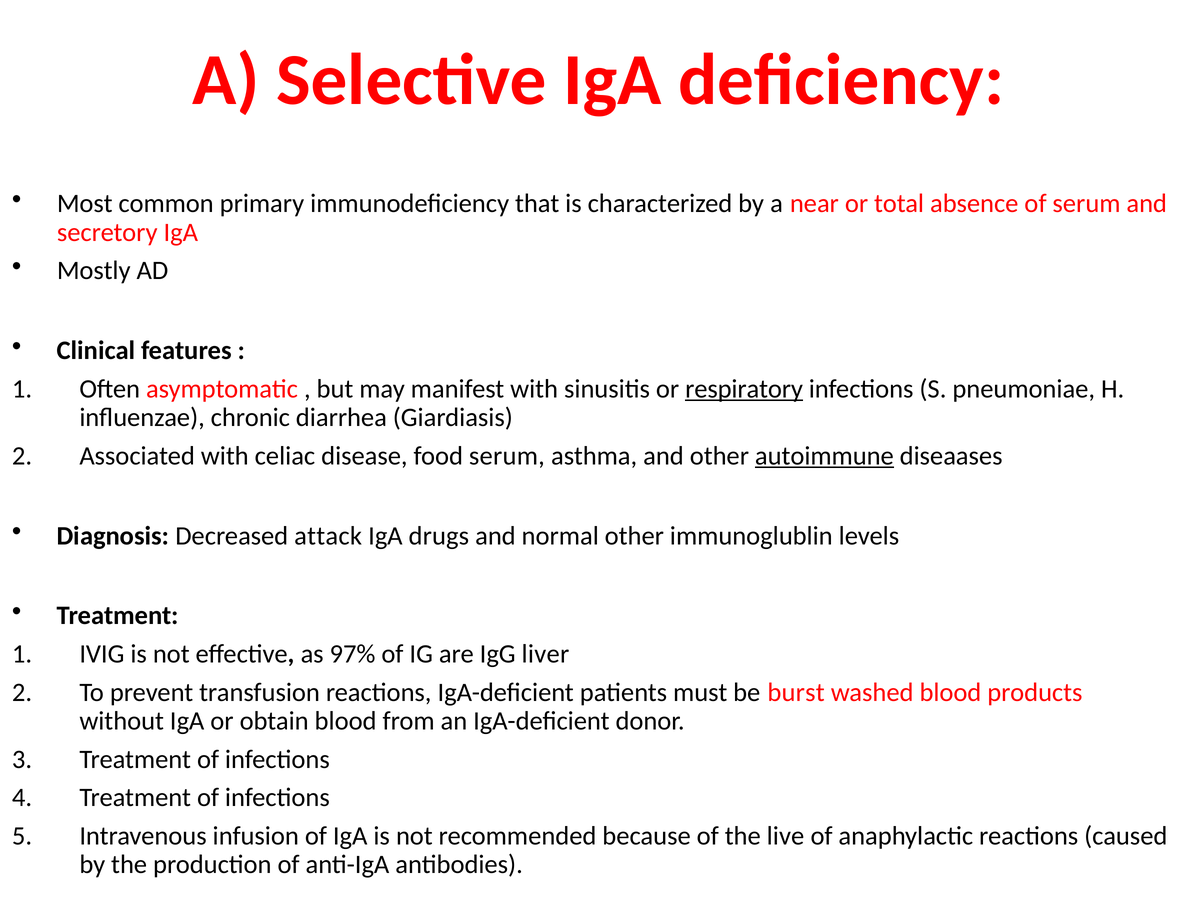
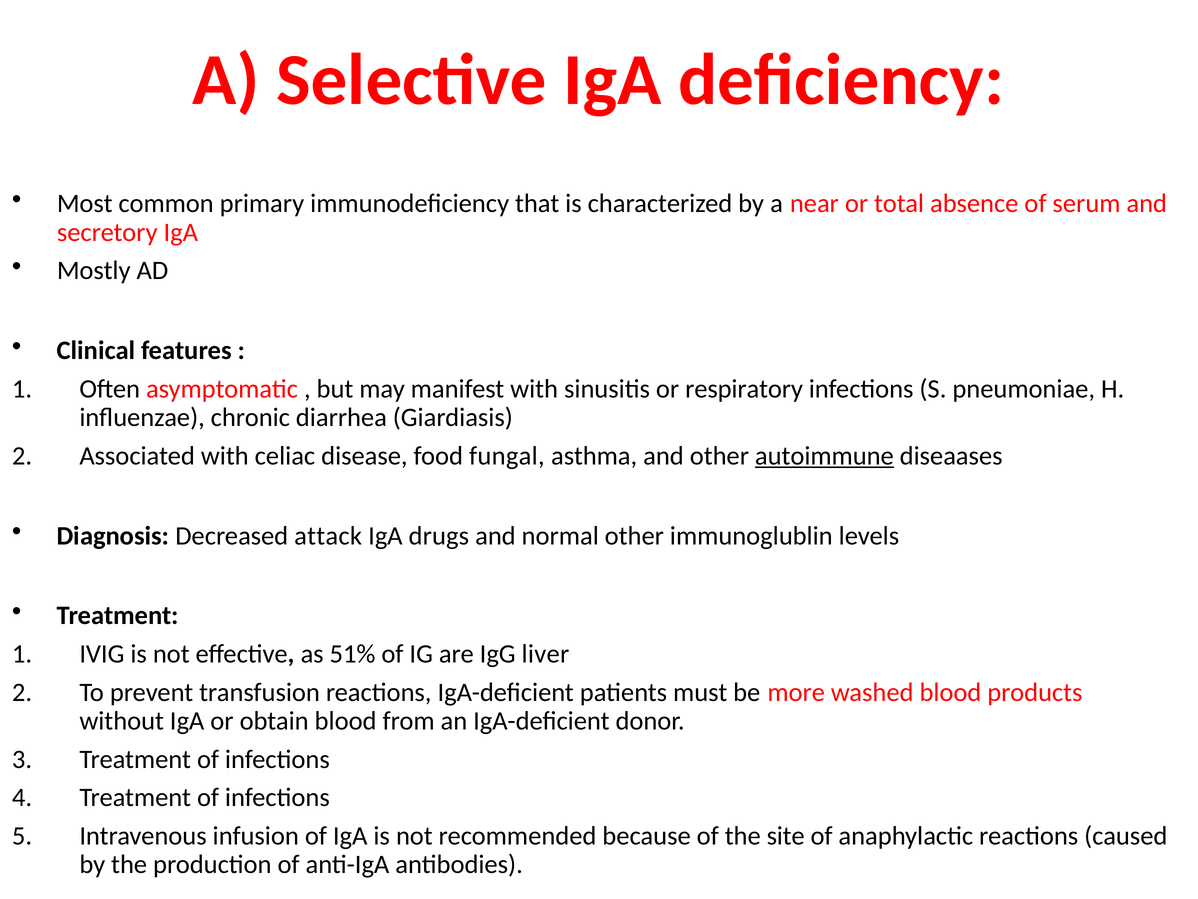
respiratory underline: present -> none (744, 389)
food serum: serum -> fungal (507, 456)
97%: 97% -> 51% (353, 654)
burst: burst -> more (796, 692)
live: live -> site (786, 835)
